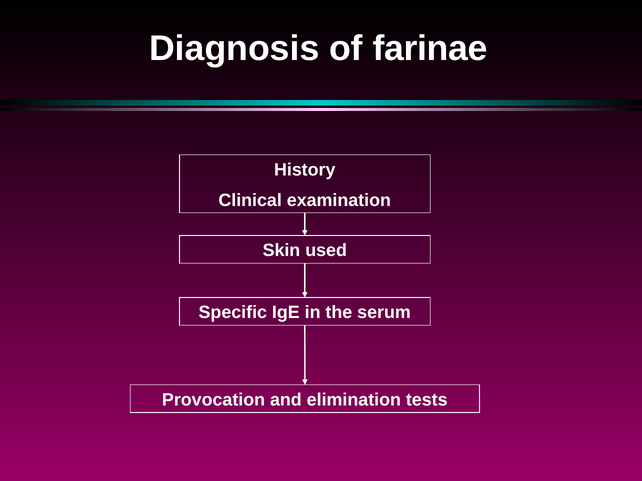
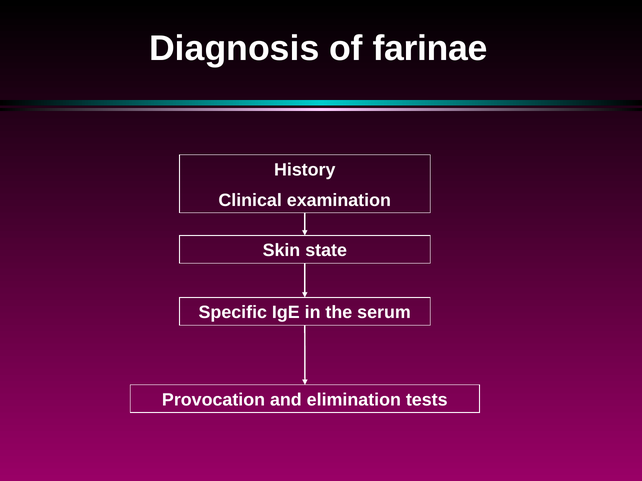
used: used -> state (326, 251)
